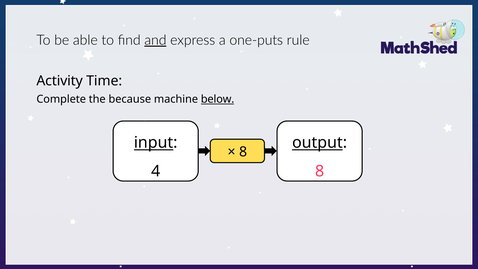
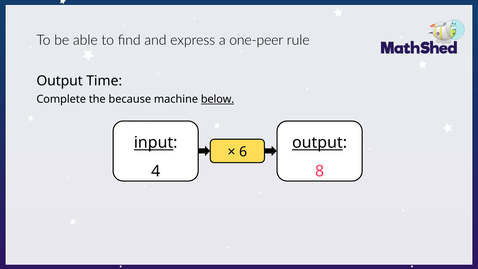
and underline: present -> none (155, 40)
one-puts: one-puts -> one-peer (256, 40)
Activity: Activity -> Output (60, 81)
8: 8 -> 6 (243, 152)
